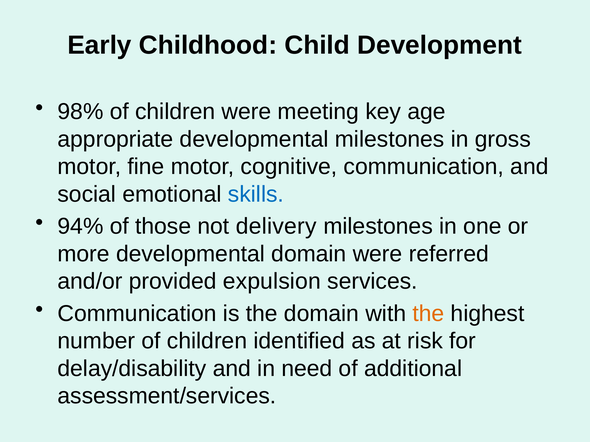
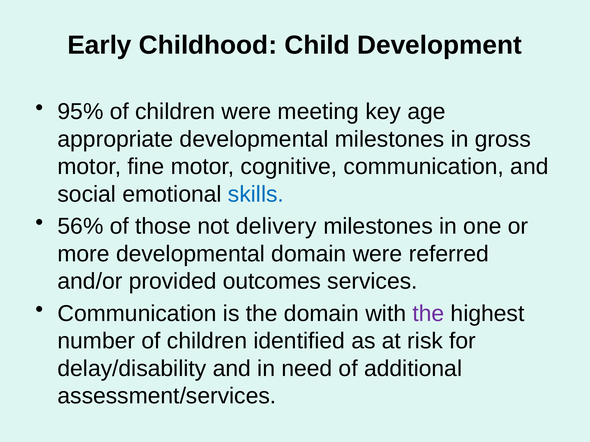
98%: 98% -> 95% (80, 112)
94%: 94% -> 56% (80, 227)
expulsion: expulsion -> outcomes (272, 282)
the colour: orange -> purple (428, 314)
